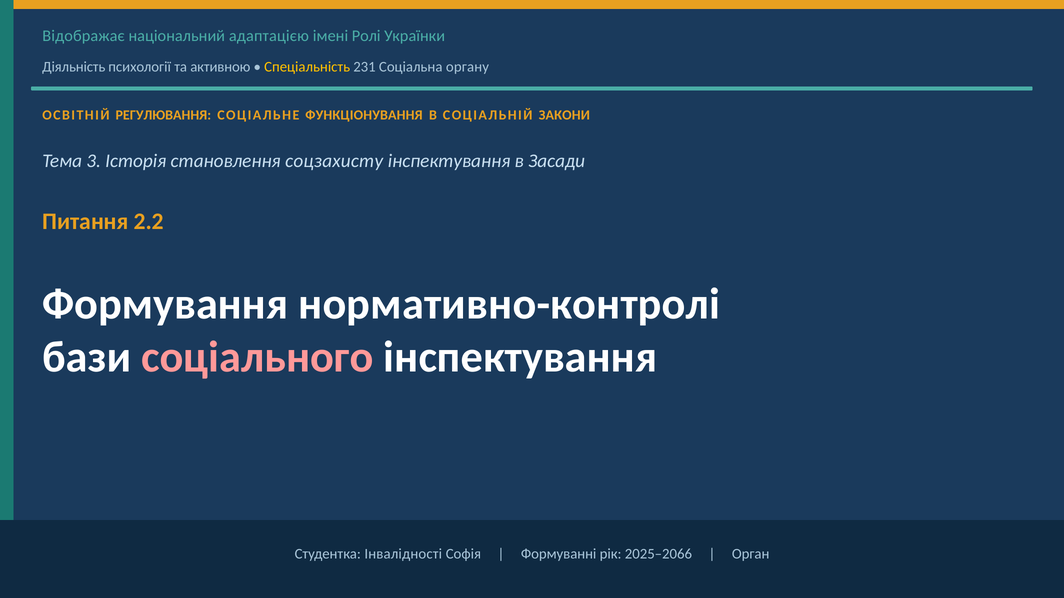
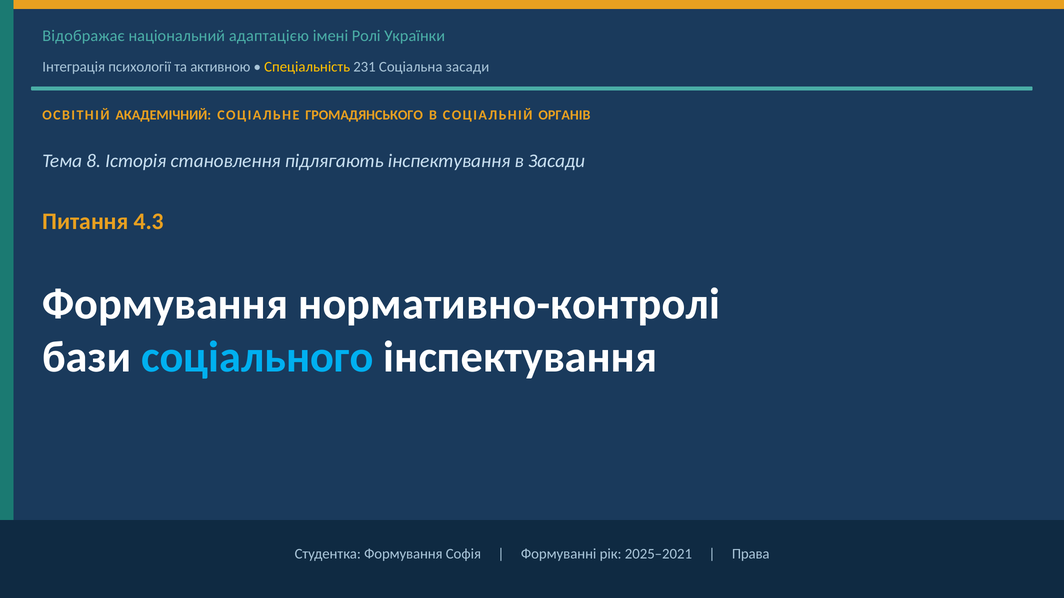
Діяльність: Діяльність -> Інтеграція (74, 67)
Соціальна органу: органу -> засади (468, 67)
РЕГУЛЮВАННЯ: РЕГУЛЮВАННЯ -> АКАДЕМІЧНИЙ (163, 115)
ФУНКЦІОНУВАННЯ: ФУНКЦІОНУВАННЯ -> ГРОМАДЯНСЬКОГО (364, 115)
ЗАКОНИ: ЗАКОНИ -> ОРГАНІВ (564, 115)
3: 3 -> 8 (94, 161)
соцзахисту: соцзахисту -> підлягають (334, 161)
2.2: 2.2 -> 4.3 (149, 222)
соціального colour: pink -> light blue (257, 357)
Студентка Інвалідності: Інвалідності -> Формування (403, 554)
2025–2066: 2025–2066 -> 2025–2021 (658, 554)
Орган: Орган -> Права (751, 554)
